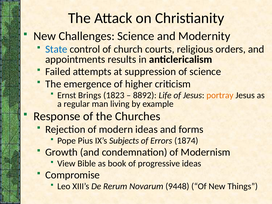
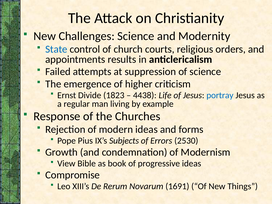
Brings: Brings -> Divide (90, 95)
8892: 8892 -> 4438 (145, 95)
portray colour: orange -> blue (220, 95)
1874: 1874 -> 2530 (186, 141)
9448: 9448 -> 1691 (177, 186)
